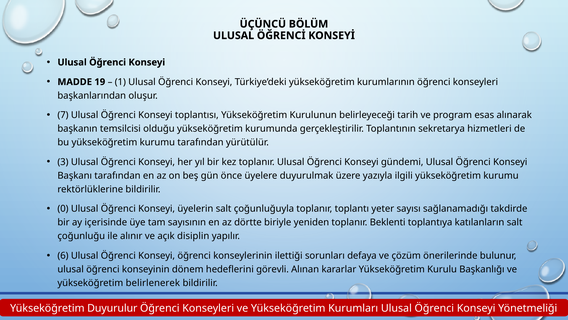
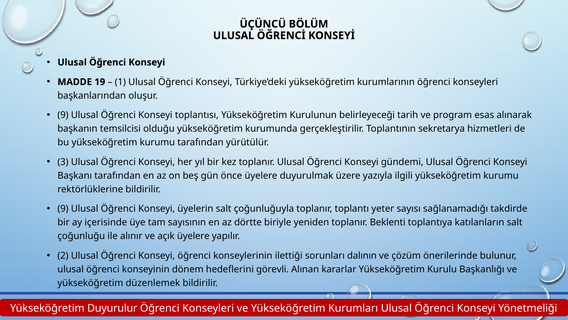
7: 7 -> 9 (63, 115)
0: 0 -> 9 (63, 209)
açık disiplin: disiplin -> üyelere (193, 236)
6: 6 -> 2 (63, 255)
defaya: defaya -> dalının (362, 255)
belirlenerek: belirlenerek -> düzenlemek (153, 283)
